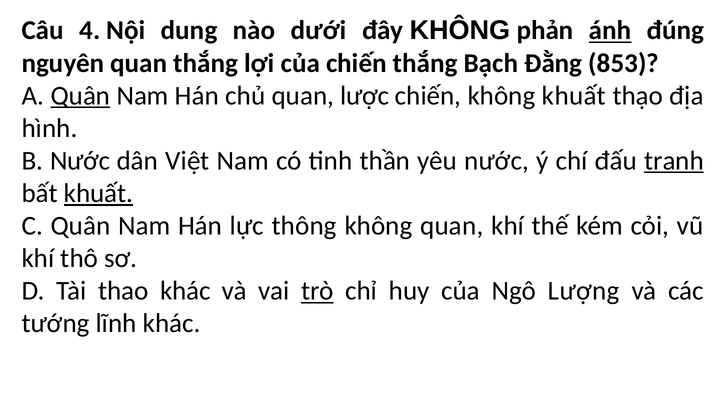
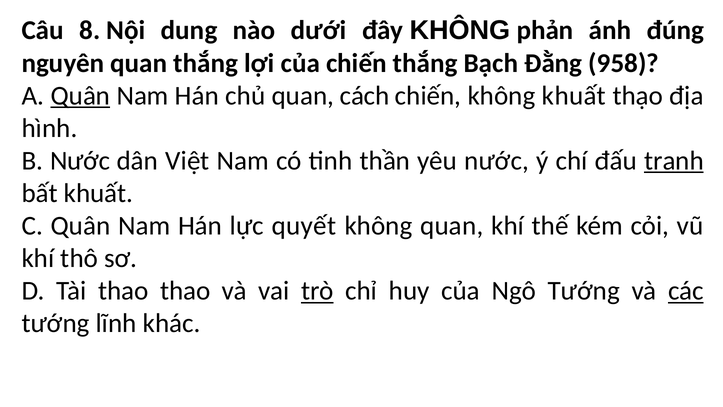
4: 4 -> 8 (90, 30)
ánh underline: present -> none (610, 30)
853: 853 -> 958 (624, 63)
lược: lược -> cách (365, 96)
khuất underline: present -> none (98, 193)
thông: thông -> quyết (304, 226)
thao khác: khác -> thao (185, 291)
Ngô Lượng: Lượng -> Tướng (584, 291)
các underline: none -> present (686, 291)
